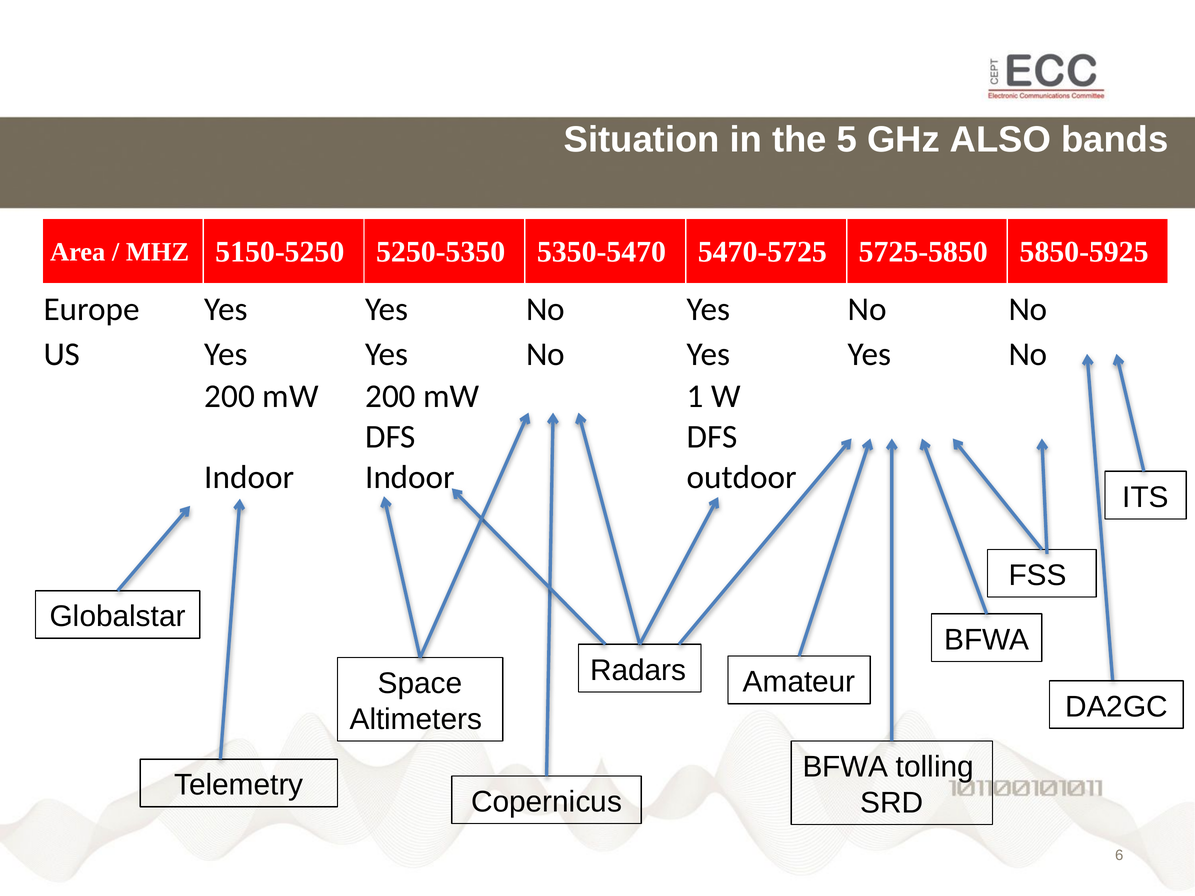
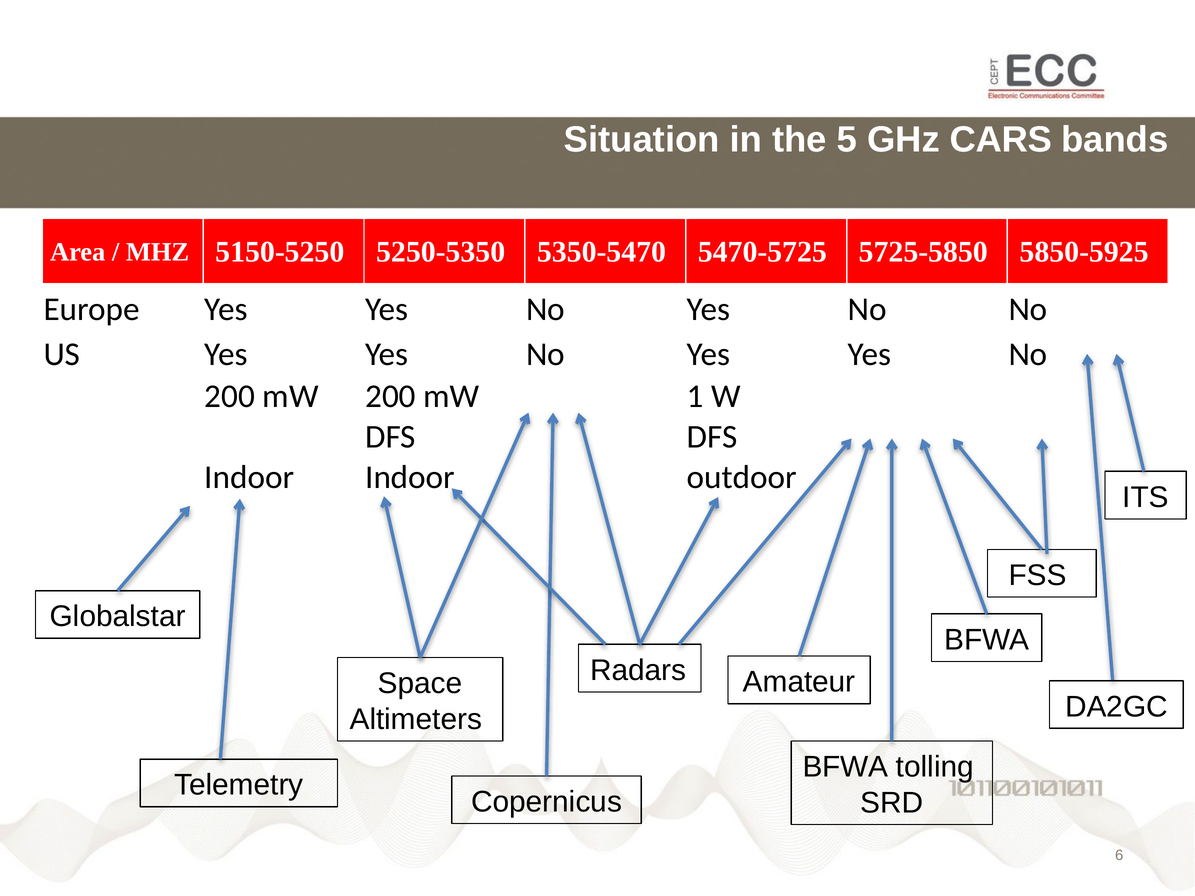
ALSO: ALSO -> CARS (1001, 140)
